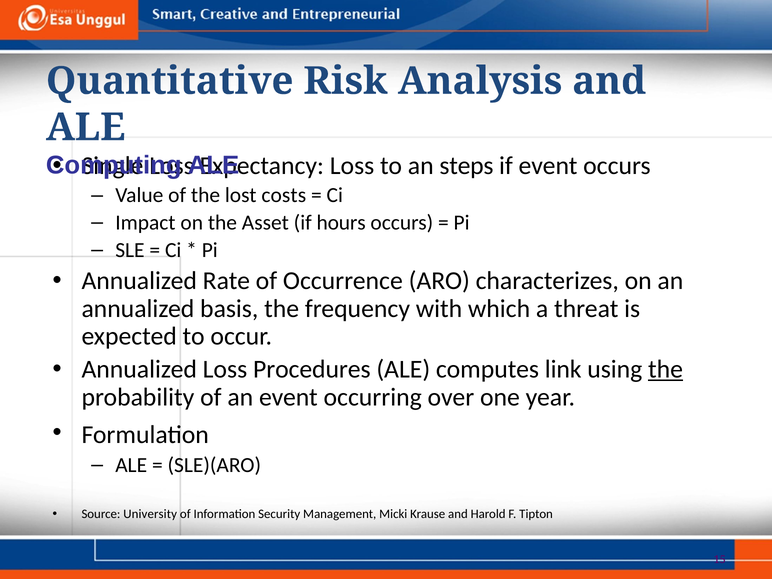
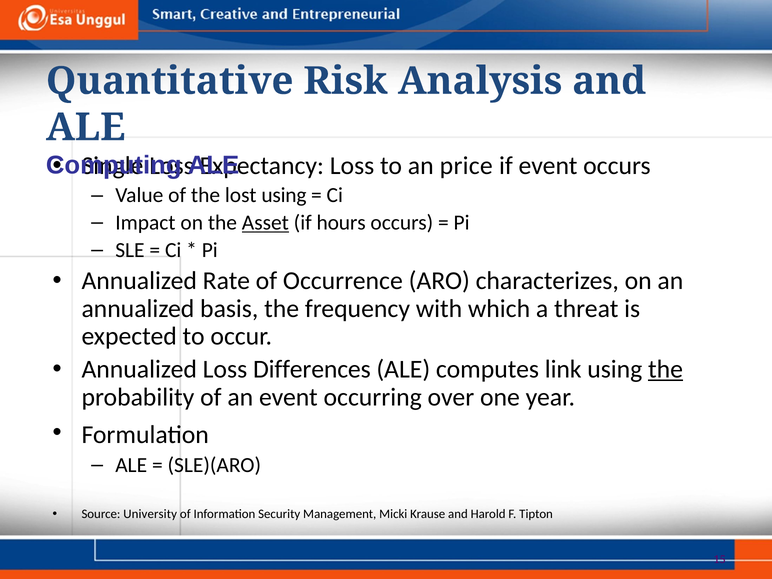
steps: steps -> price (466, 166)
lost costs: costs -> using (284, 195)
Asset underline: none -> present (265, 223)
Procedures: Procedures -> Differences (312, 369)
